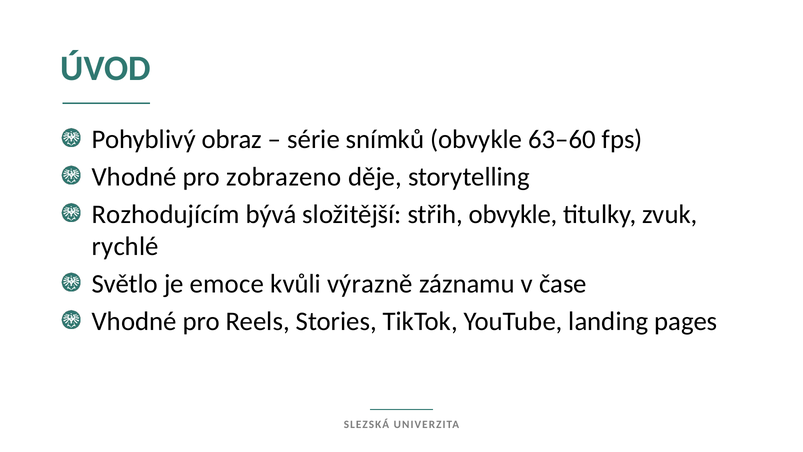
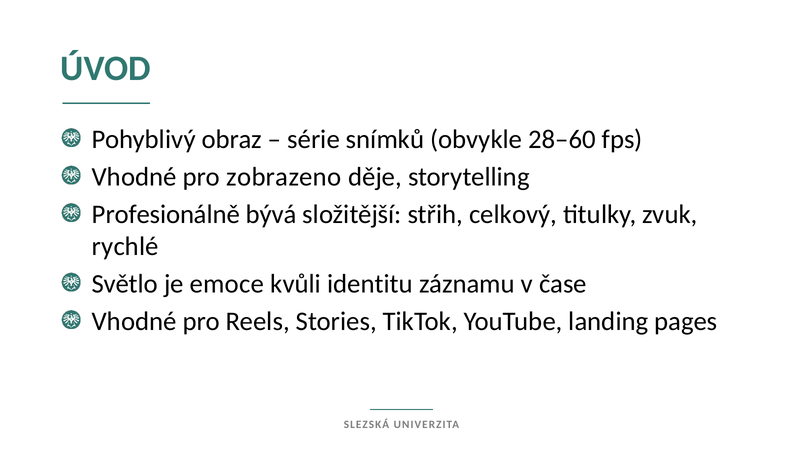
63–60: 63–60 -> 28–60 (562, 139)
Rozhodujícím: Rozhodujícím -> Profesionálně (166, 214)
střih obvykle: obvykle -> celkový (513, 214)
výrazně: výrazně -> identitu (370, 284)
